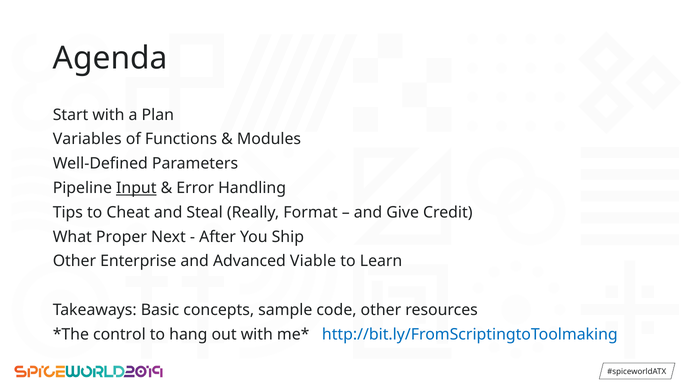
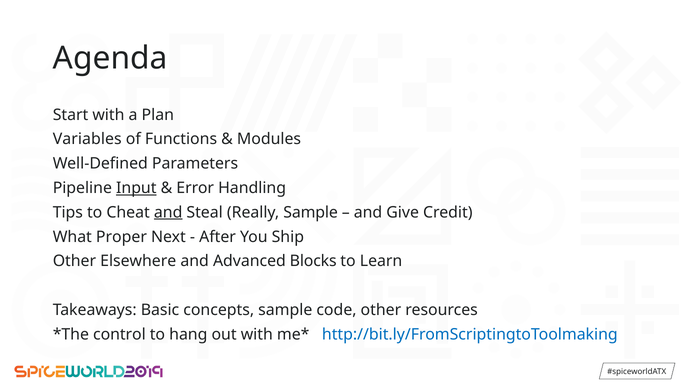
and underline: none -> present (168, 212)
Really Format: Format -> Sample (311, 212)
Enterprise: Enterprise -> Elsewhere (138, 261)
Viable: Viable -> Blocks (313, 261)
